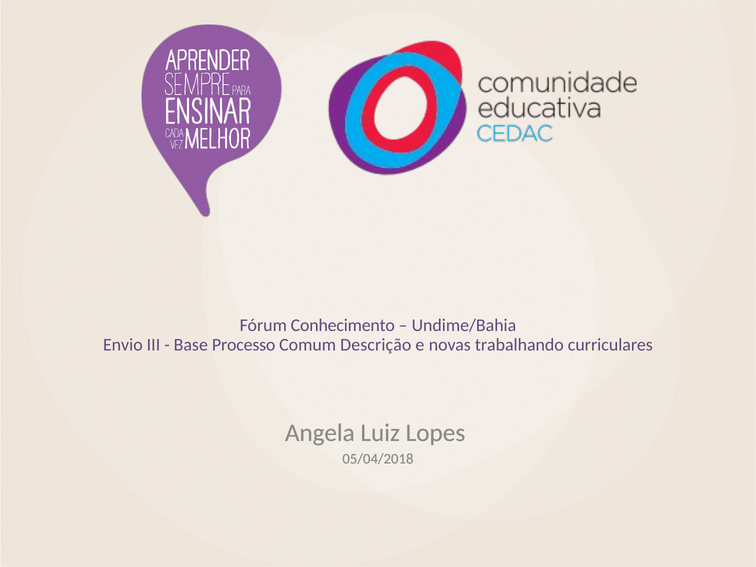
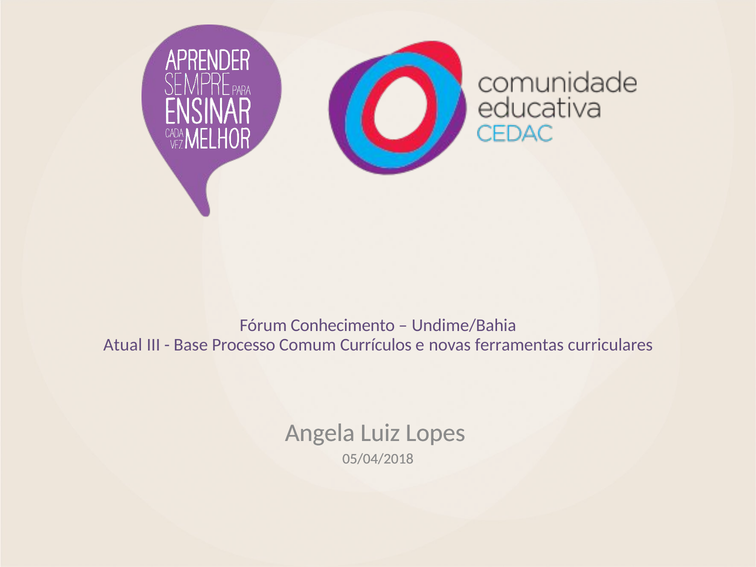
Envio: Envio -> Atual (123, 345)
Descrição: Descrição -> Currículos (376, 345)
trabalhando: trabalhando -> ferramentas (519, 345)
